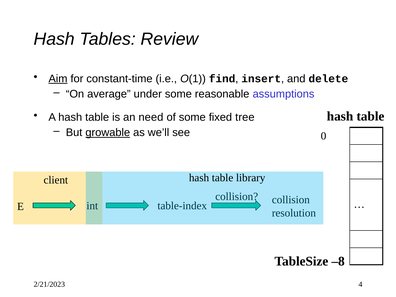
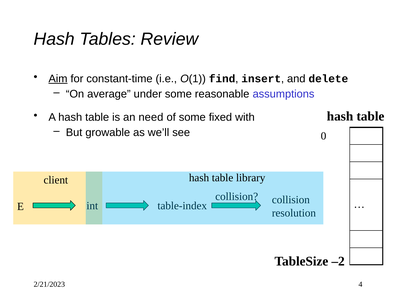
tree: tree -> with (245, 117)
growable underline: present -> none (108, 133)
–8: –8 -> –2 (338, 261)
